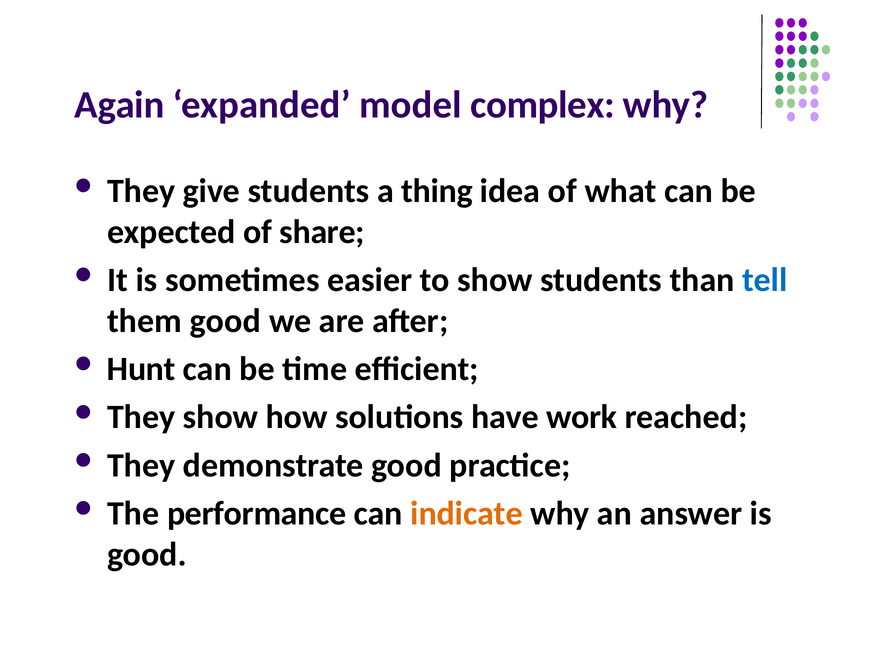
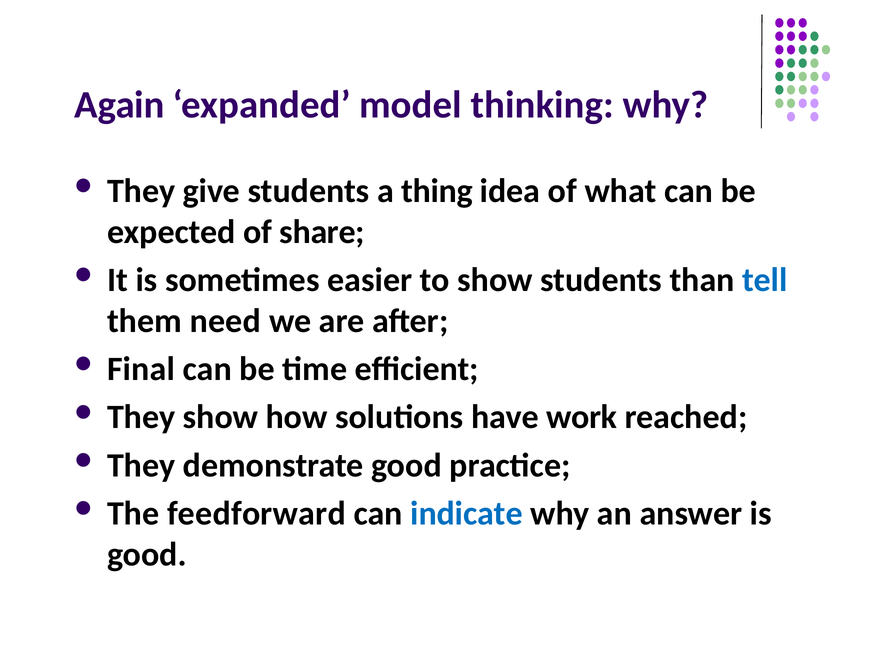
complex: complex -> thinking (542, 105)
them good: good -> need (225, 321)
Hunt: Hunt -> Final (141, 369)
performance: performance -> feedforward (256, 514)
indicate colour: orange -> blue (467, 514)
